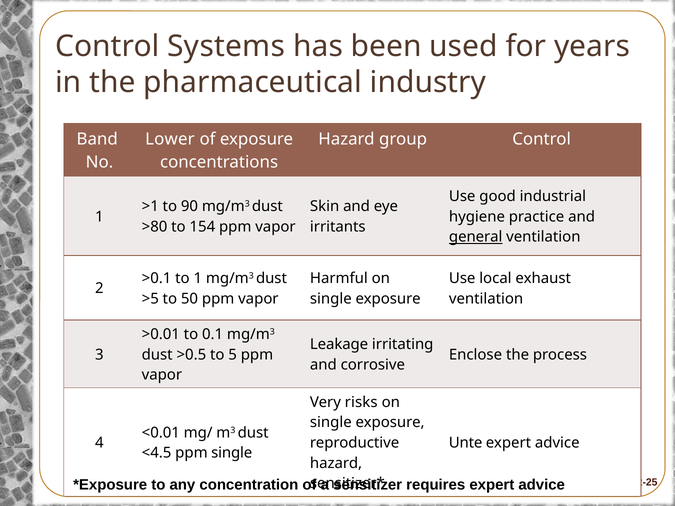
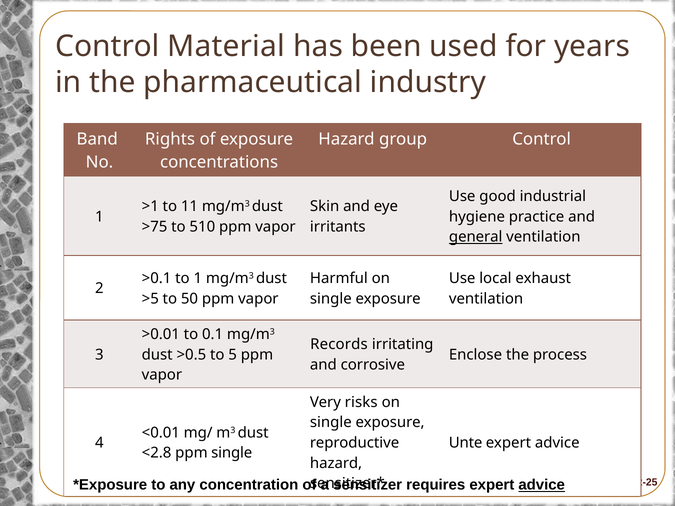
Systems: Systems -> Material (226, 47)
Lower: Lower -> Rights (170, 139)
90: 90 -> 11 (189, 207)
>80: >80 -> >75 (155, 227)
154: 154 -> 510 (202, 227)
Leakage: Leakage -> Records (339, 345)
<4.5: <4.5 -> <2.8 (157, 453)
advice underline: none -> present (542, 485)
